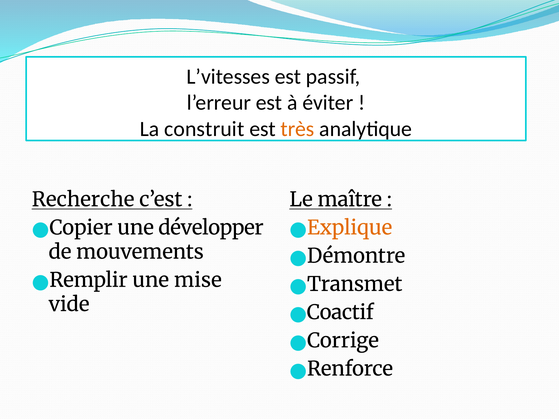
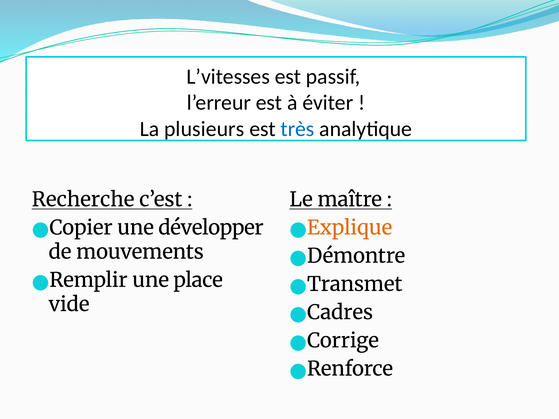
construit: construit -> plusieurs (204, 129)
très colour: orange -> blue (298, 129)
mise: mise -> place (198, 280)
Coactif: Coactif -> Cadres (340, 313)
